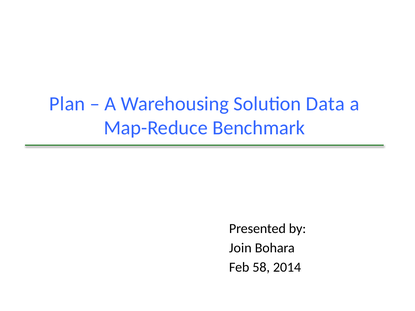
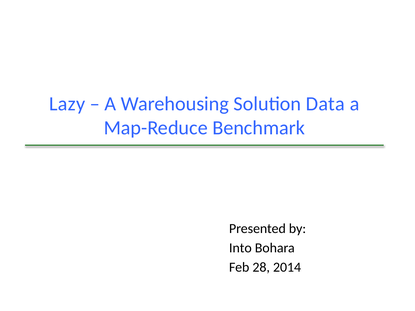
Plan: Plan -> Lazy (67, 104)
Join: Join -> Into (240, 248)
58: 58 -> 28 (261, 268)
